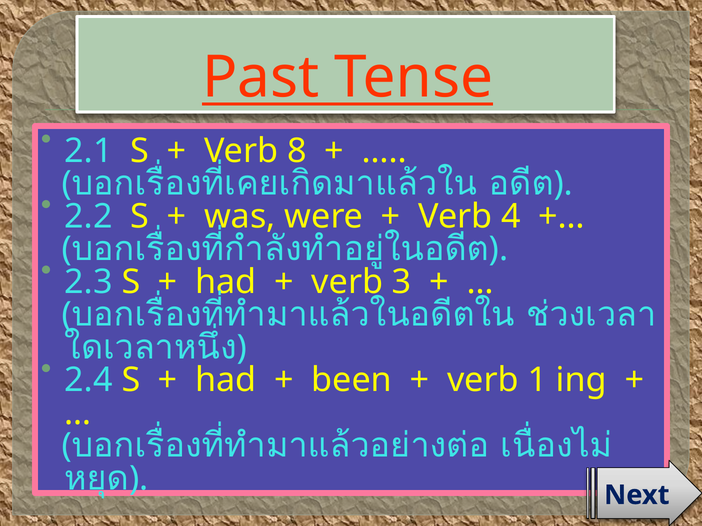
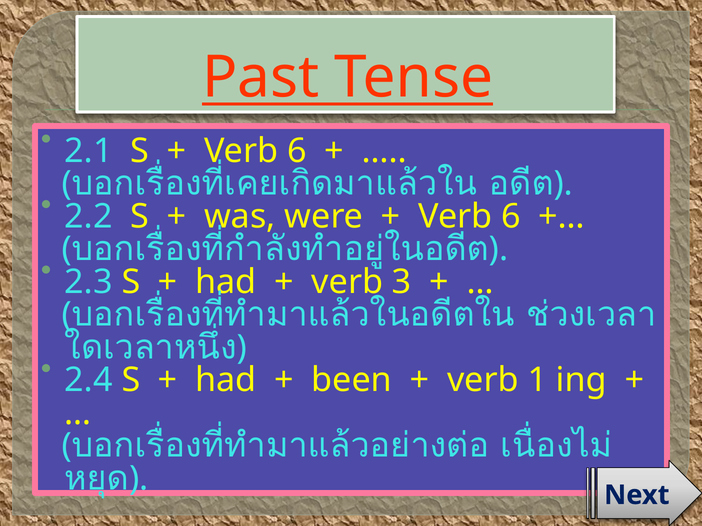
8: 8 -> 6 (297, 151)
4: 4 -> 6 (511, 217)
